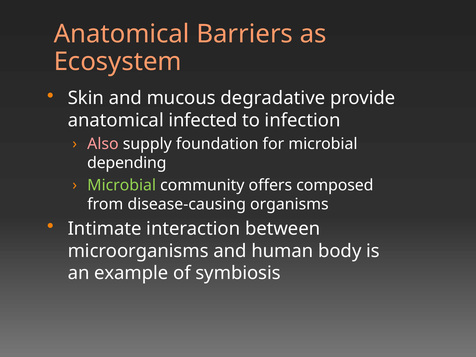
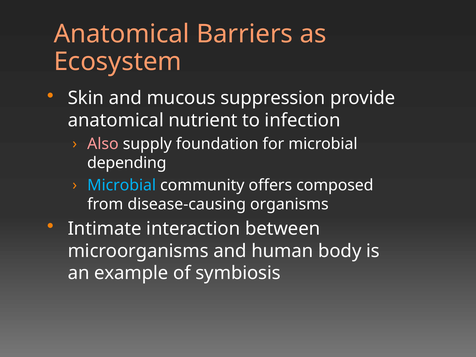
degradative: degradative -> suppression (273, 98)
infected: infected -> nutrient (203, 120)
Microbial colour: light green -> light blue (122, 185)
